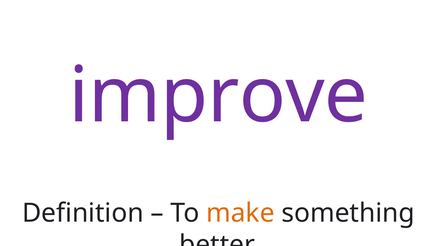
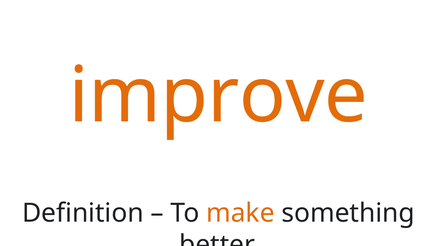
improve colour: purple -> orange (218, 96)
